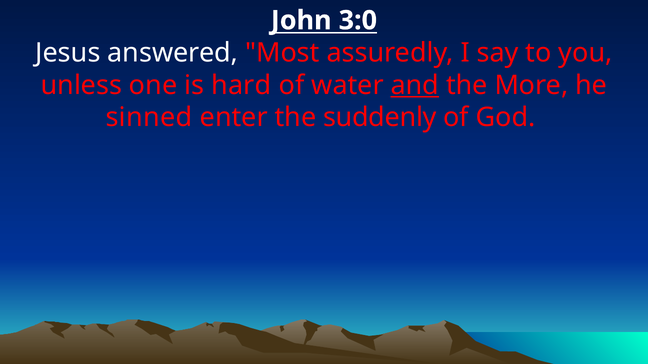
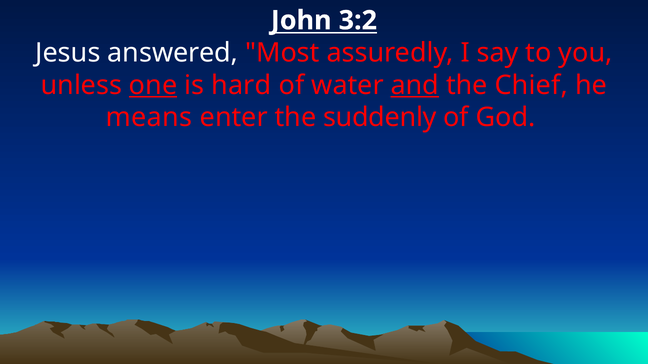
3:0: 3:0 -> 3:2 (358, 20)
one underline: none -> present (153, 85)
More: More -> Chief (531, 85)
sinned: sinned -> means (149, 118)
